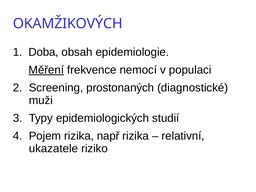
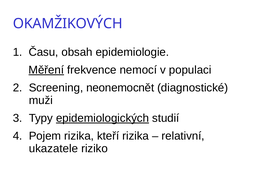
Doba: Doba -> Času (43, 52)
prostonaných: prostonaných -> neonemocnět (120, 88)
epidemiologických underline: none -> present (103, 118)
např: např -> kteří (108, 136)
